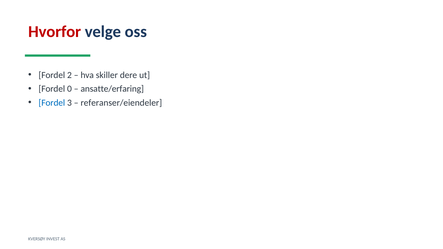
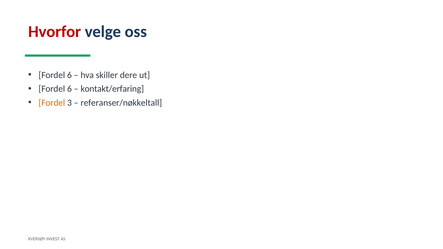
2: 2 -> 6 (69, 75)
0: 0 -> 6 (69, 89)
ansatte/erfaring: ansatte/erfaring -> kontakt/erfaring (112, 89)
Fordel colour: blue -> orange (52, 103)
referanser/eiendeler: referanser/eiendeler -> referanser/nøkkeltall (121, 103)
